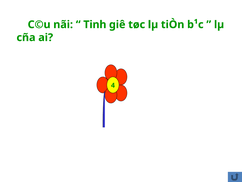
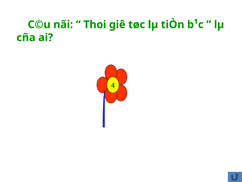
Tinh: Tinh -> Thoi (95, 25)
